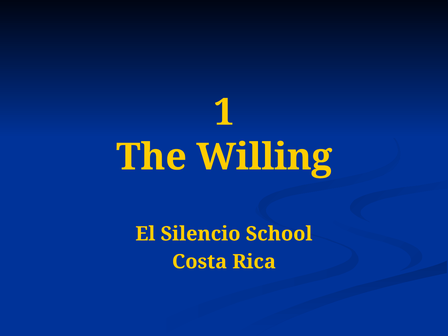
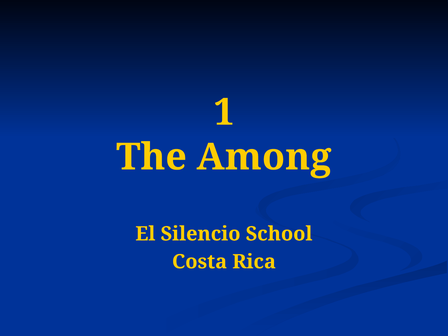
Willing: Willing -> Among (264, 157)
